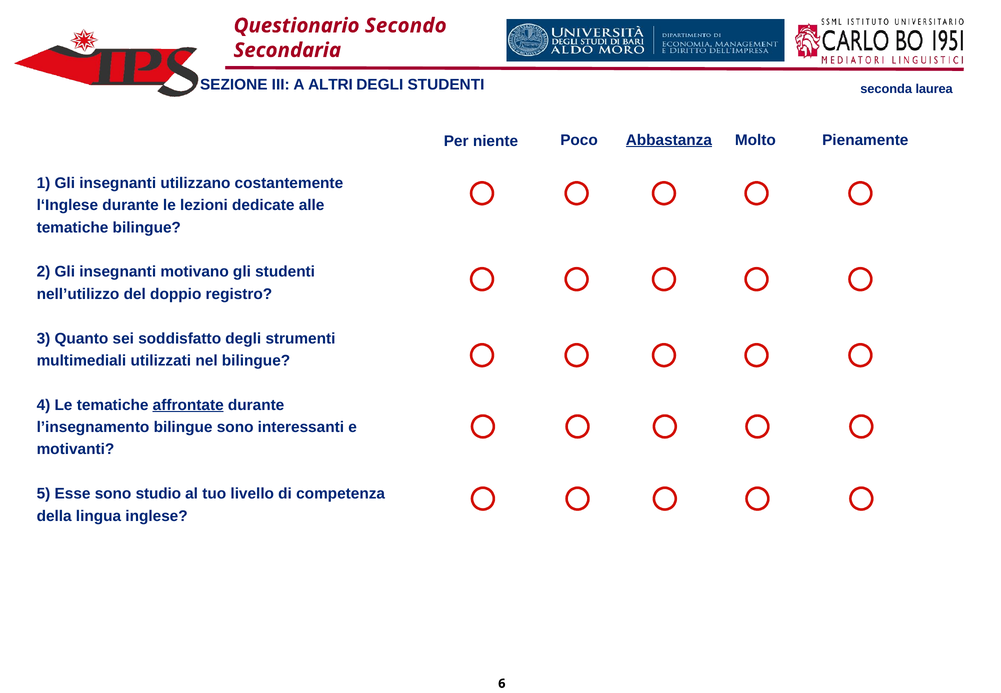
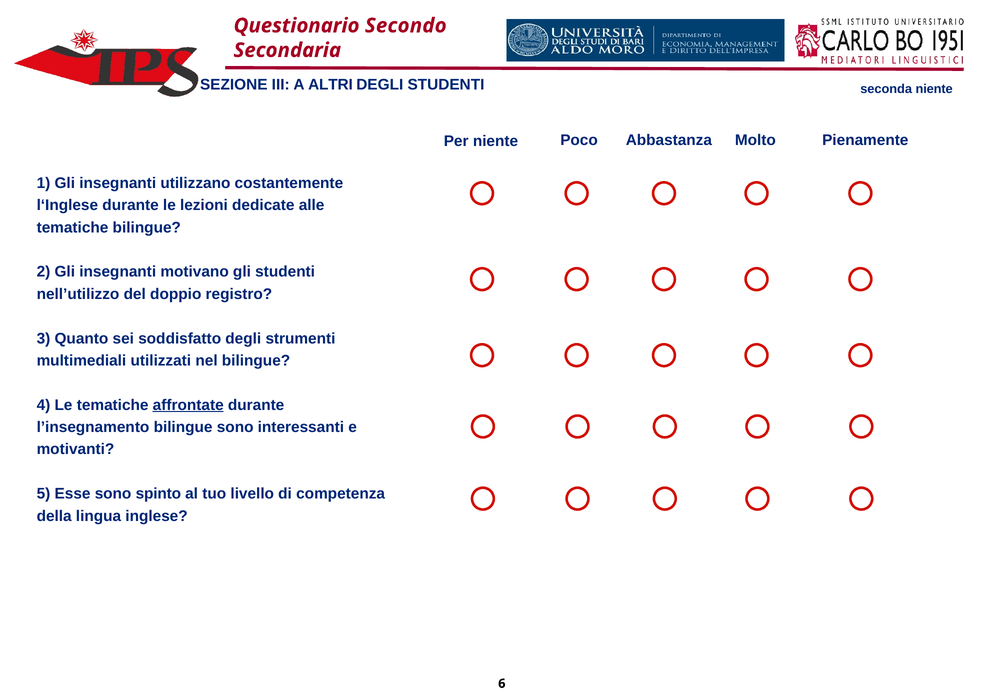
seconda laurea: laurea -> niente (934, 89)
Abbastanza underline: present -> none (669, 140)
studio: studio -> spinto (158, 494)
